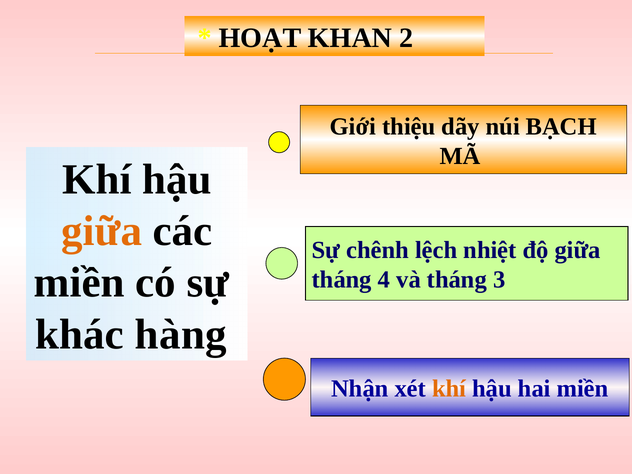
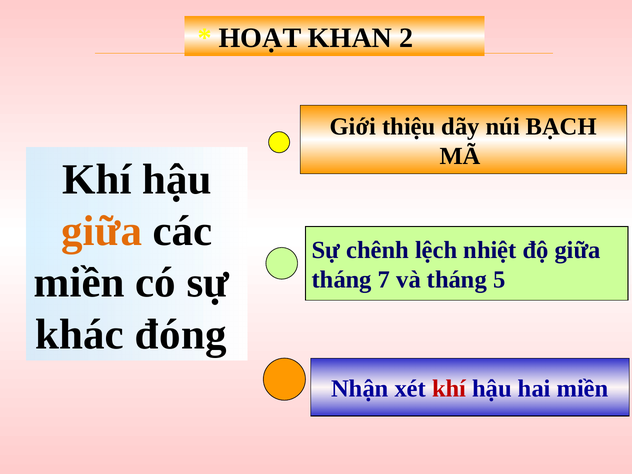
4: 4 -> 7 (384, 280)
3: 3 -> 5 (499, 280)
hàng: hàng -> đóng (181, 334)
khí colour: orange -> red (449, 389)
